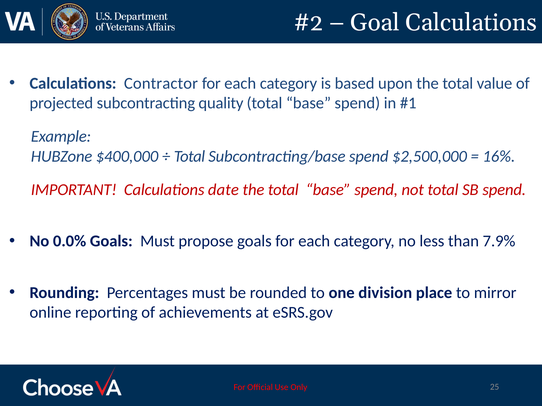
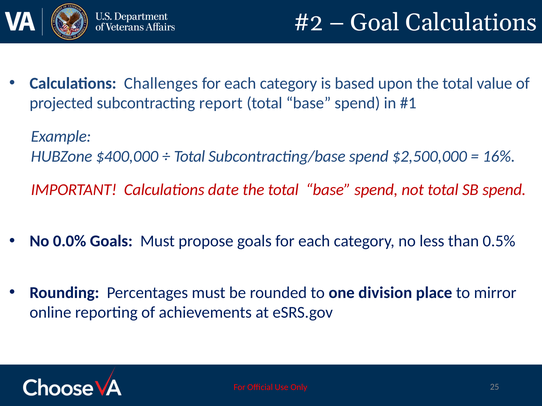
Contractor: Contractor -> Challenges (161, 83)
quality: quality -> report (221, 103)
7.9%: 7.9% -> 0.5% (499, 241)
